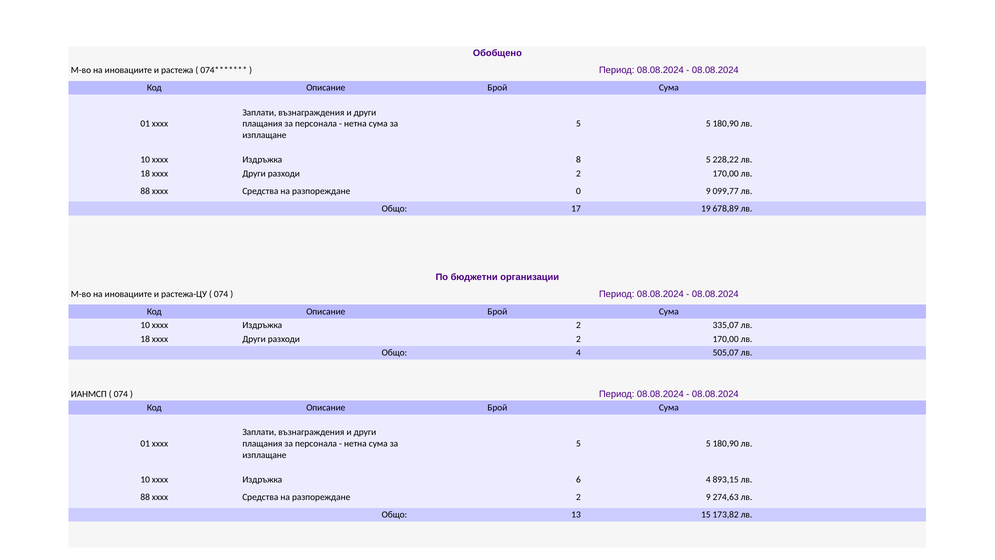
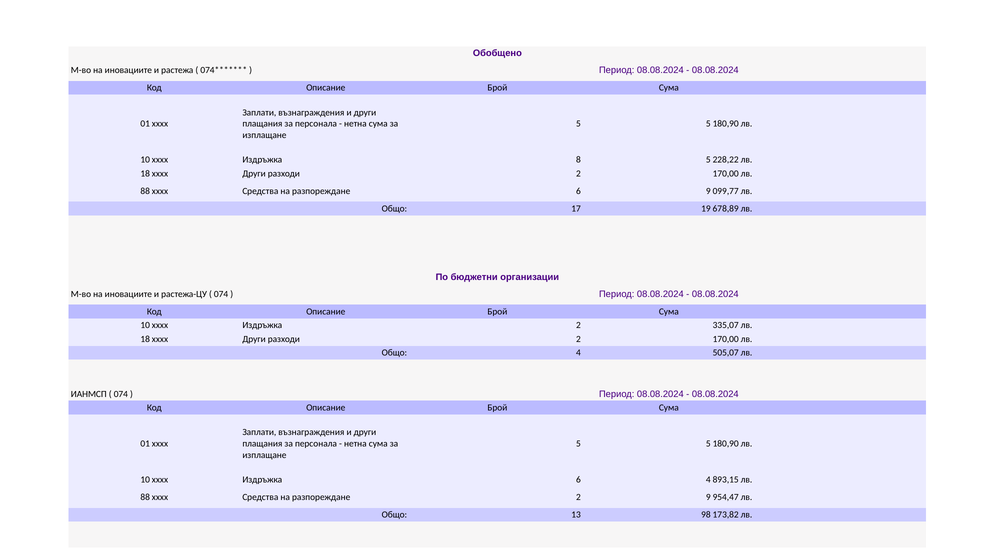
разпореждане 0: 0 -> 6 (578, 191)
274,63: 274,63 -> 954,47 (726, 497)
15: 15 -> 98 (706, 515)
